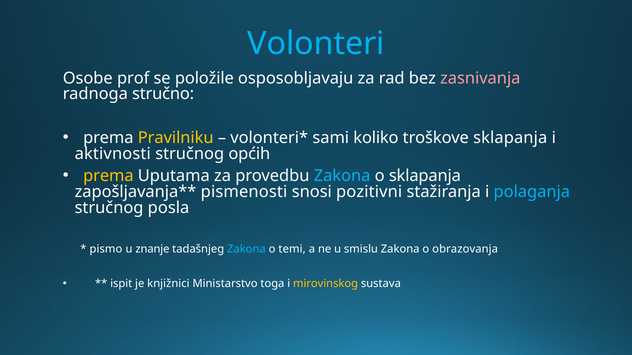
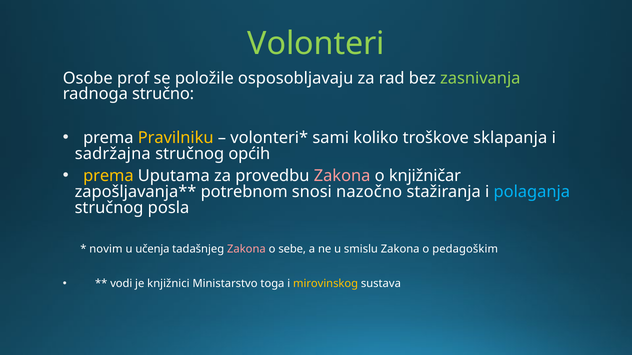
Volonteri colour: light blue -> light green (316, 43)
zasnivanja colour: pink -> light green (480, 78)
aktivnosti: aktivnosti -> sadržajna (113, 154)
Zakona colour: light blue -> pink (342, 176)
o sklapanja: sklapanja -> knjižničar (425, 176)
pismenosti: pismenosti -> potrebnom (244, 192)
pozitivni: pozitivni -> nazočno (369, 192)
pismo: pismo -> novim (106, 249)
znanje: znanje -> učenja (152, 249)
Zakona colour: light blue -> pink (246, 249)
temi: temi -> sebe (292, 249)
obrazovanja: obrazovanja -> pedagoškim (465, 249)
ispit: ispit -> vodi (121, 284)
